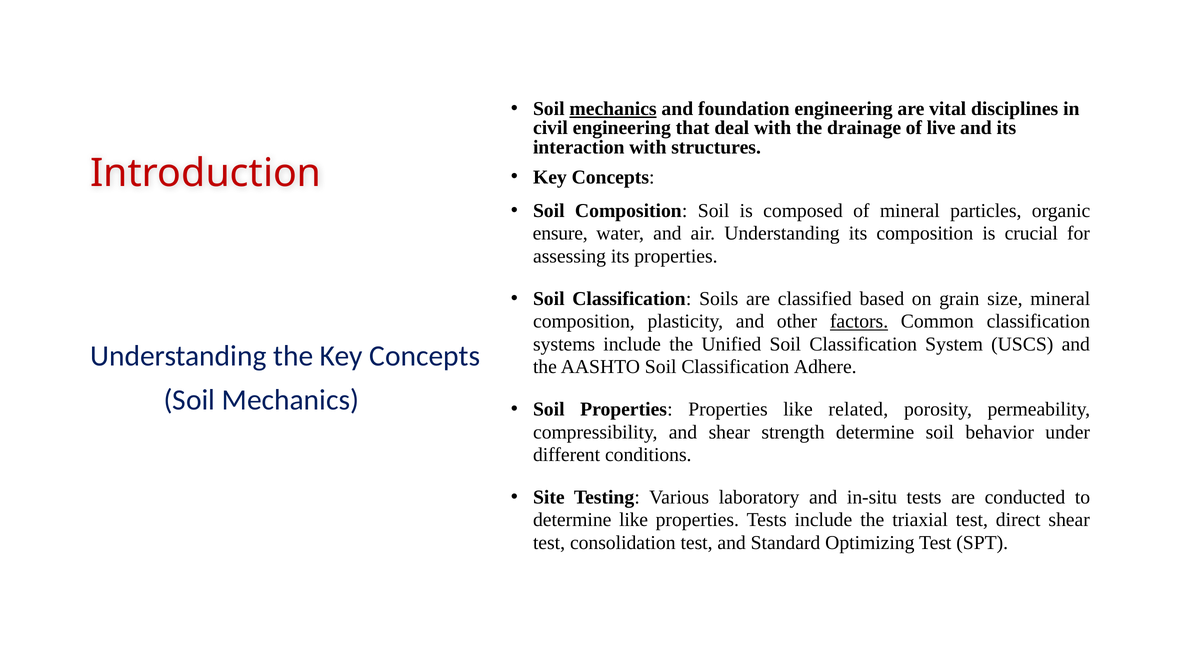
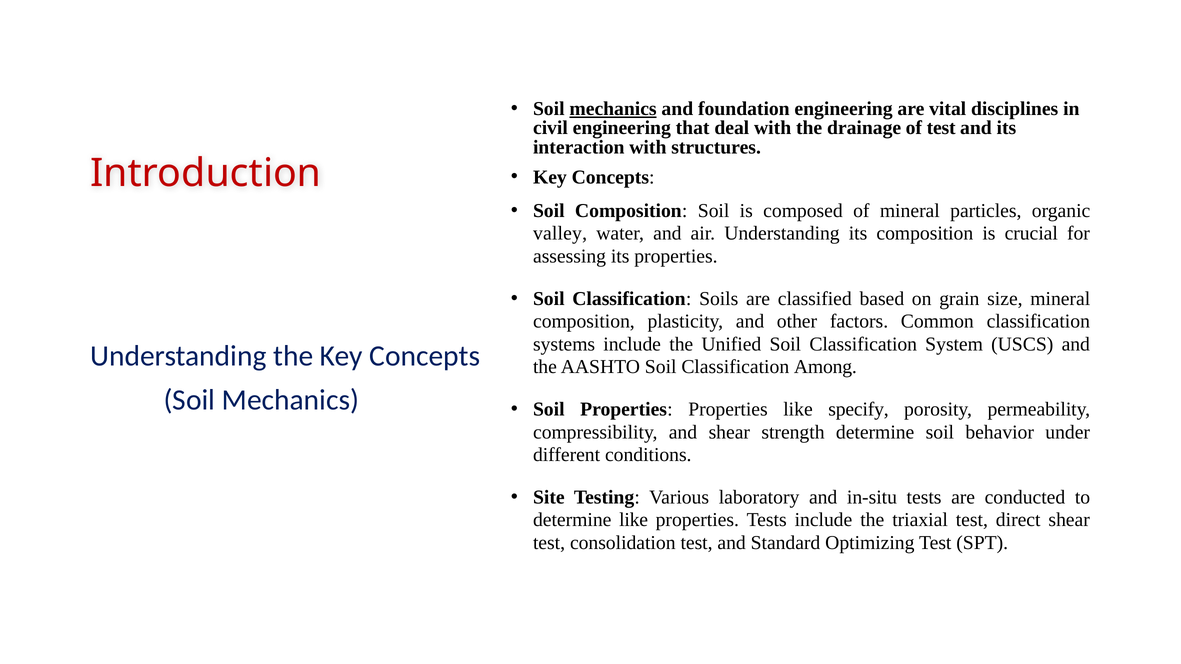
of live: live -> test (941, 128)
ensure: ensure -> valley (560, 234)
factors underline: present -> none (859, 322)
Adhere: Adhere -> Among (825, 367)
related: related -> specify (859, 410)
